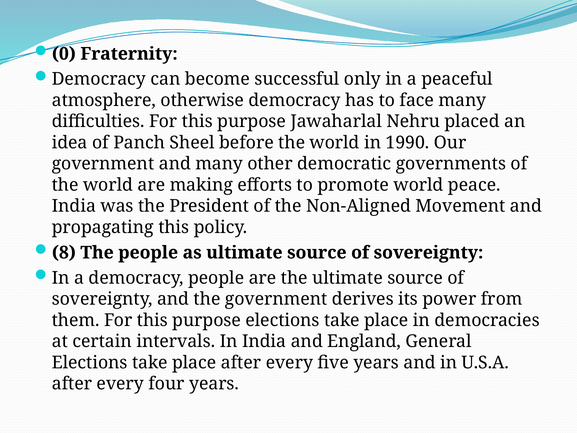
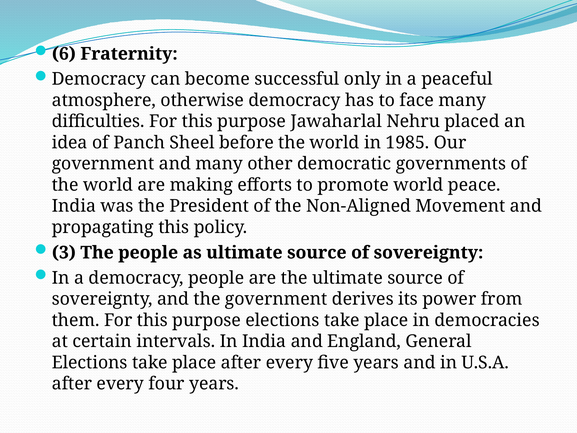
0: 0 -> 6 (64, 54)
1990: 1990 -> 1985 (407, 143)
8: 8 -> 3 (64, 252)
